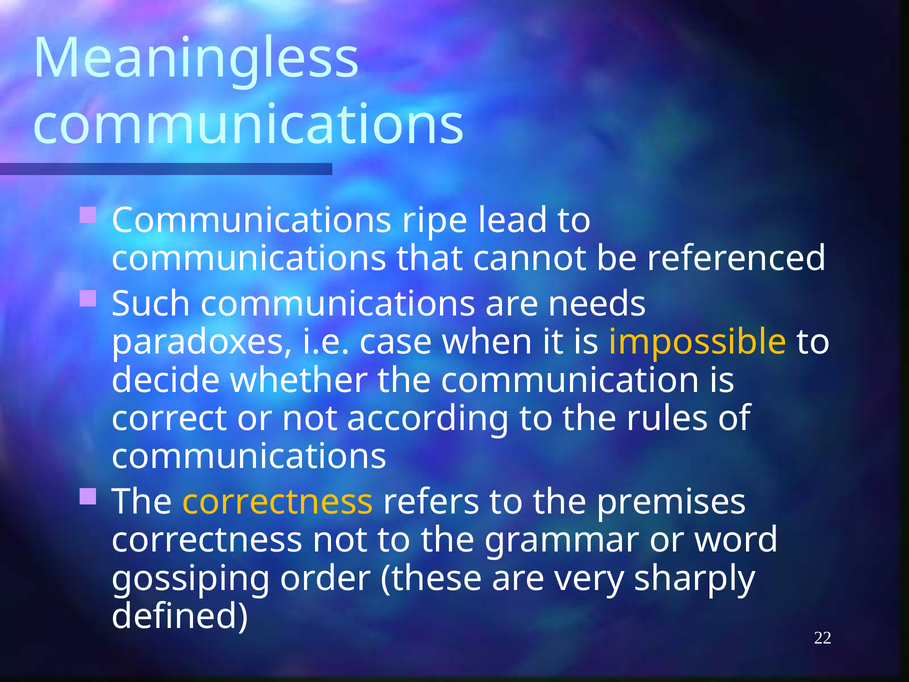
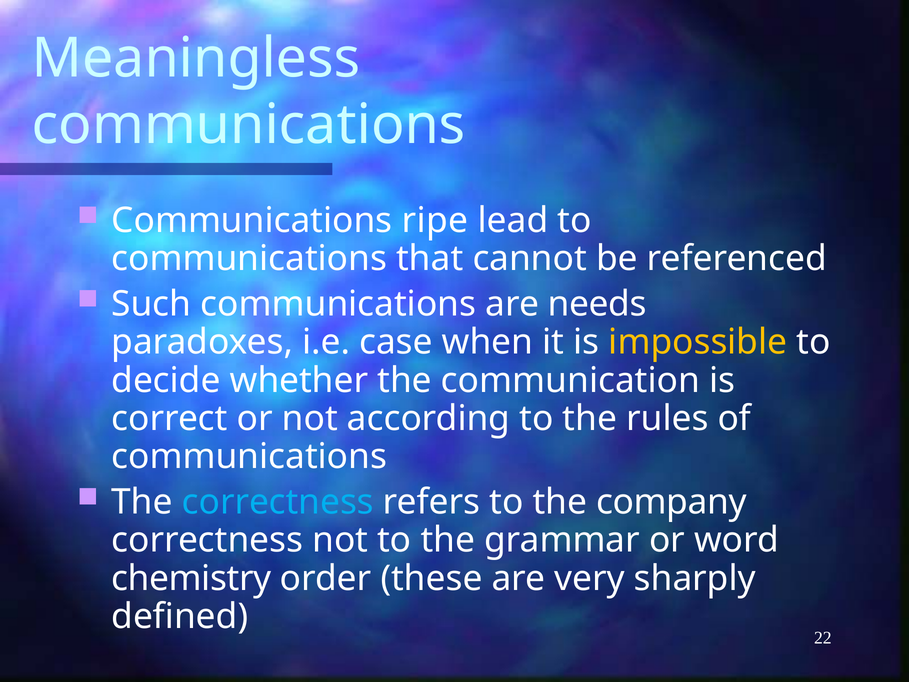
correctness colour: yellow -> light blue (278, 502)
premises: premises -> company (671, 502)
gossiping: gossiping -> chemistry (191, 578)
